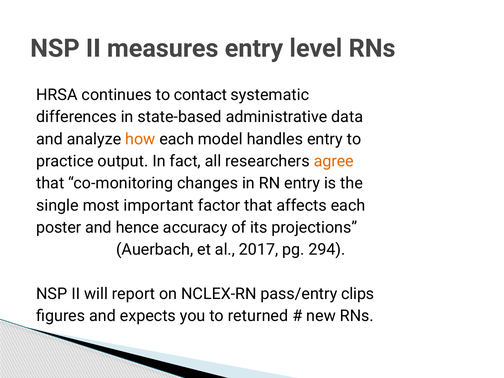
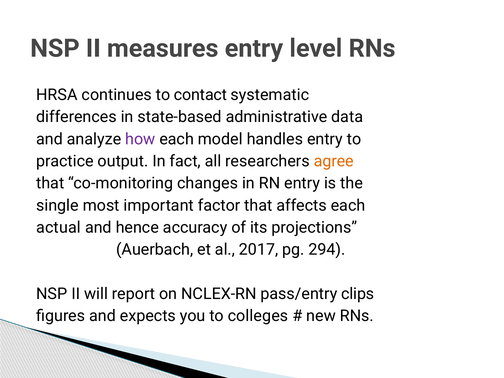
how colour: orange -> purple (140, 139)
poster: poster -> actual (59, 228)
returned: returned -> colleges (258, 316)
